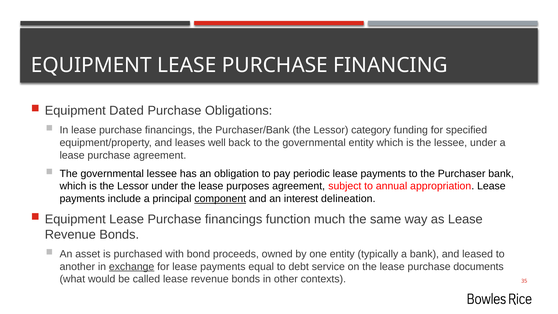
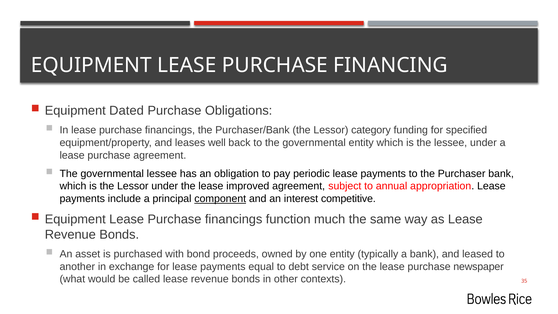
purposes: purposes -> improved (248, 186)
delineation: delineation -> competitive (348, 199)
exchange underline: present -> none (132, 267)
documents: documents -> newspaper (479, 267)
